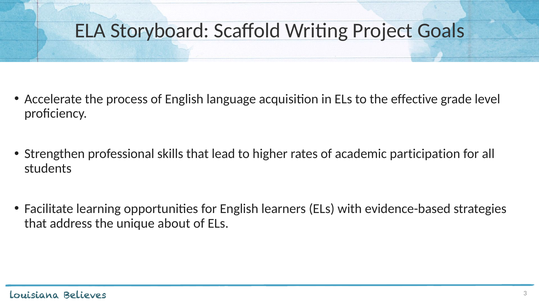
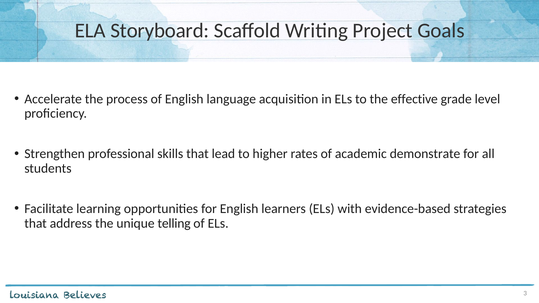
participation: participation -> demonstrate (425, 154)
about: about -> telling (174, 223)
